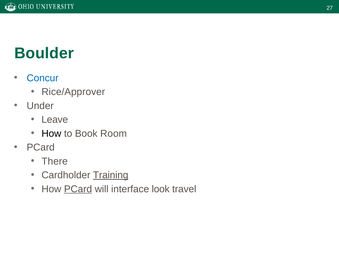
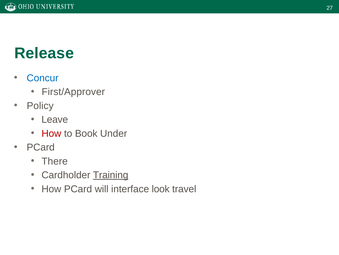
Boulder: Boulder -> Release (44, 53)
Rice/Approver: Rice/Approver -> First/Approver (73, 92)
Under: Under -> Policy (40, 105)
How colour: black -> red (51, 133)
Room: Room -> Under (114, 133)
PCard underline: present -> none (78, 188)
